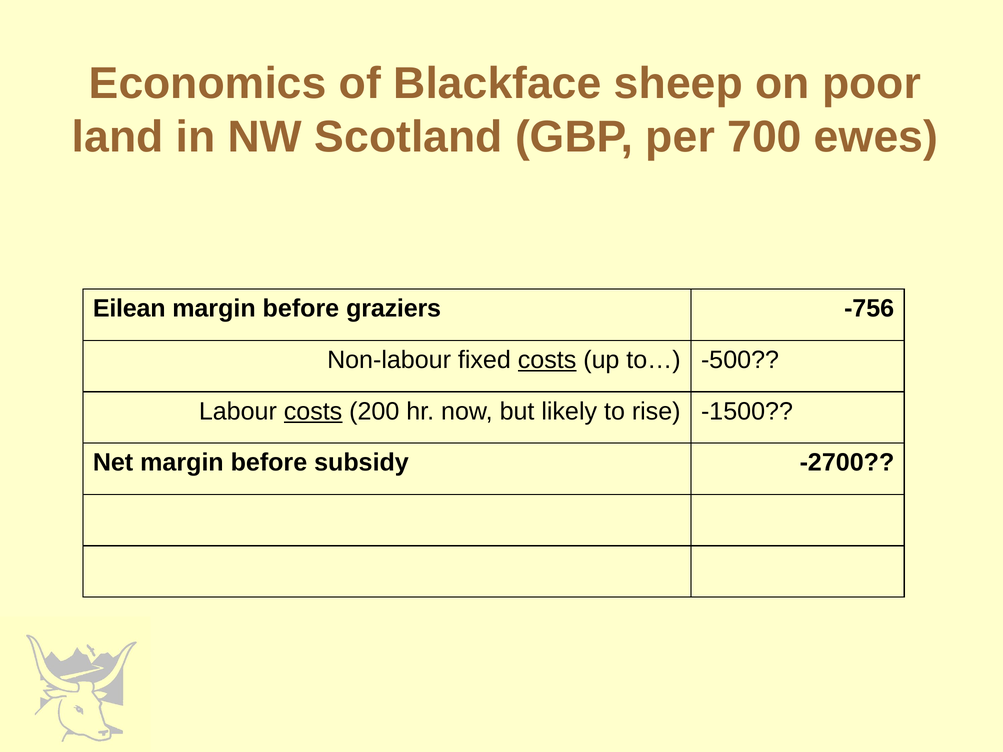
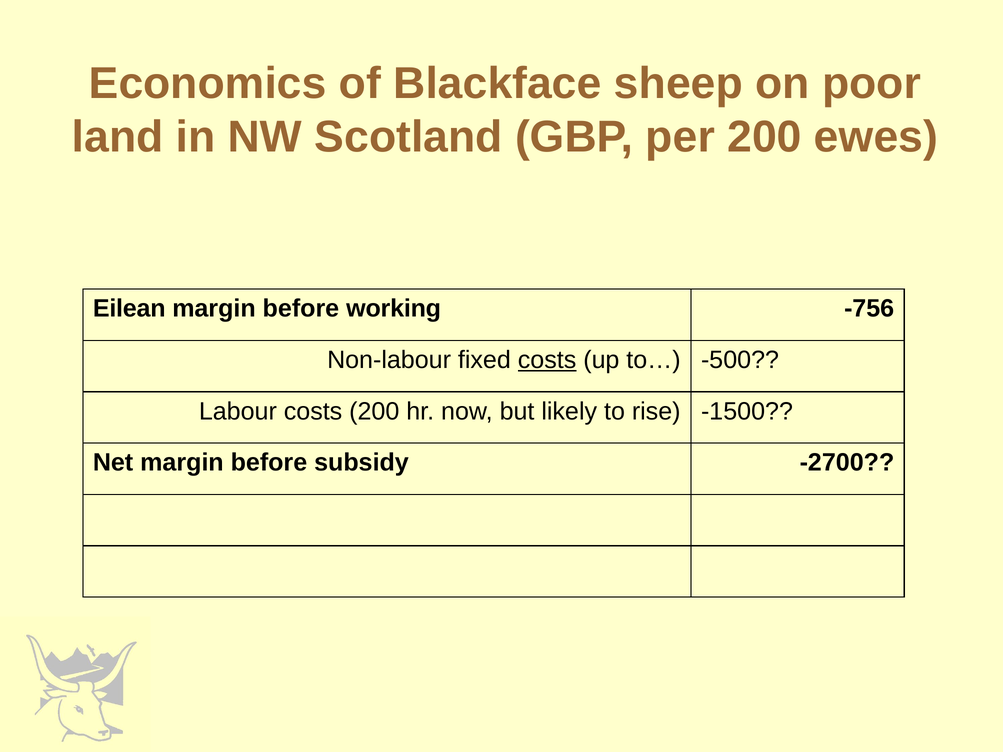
per 700: 700 -> 200 (764, 137)
graziers: graziers -> working (394, 309)
costs underline: present -> none (313, 411)
